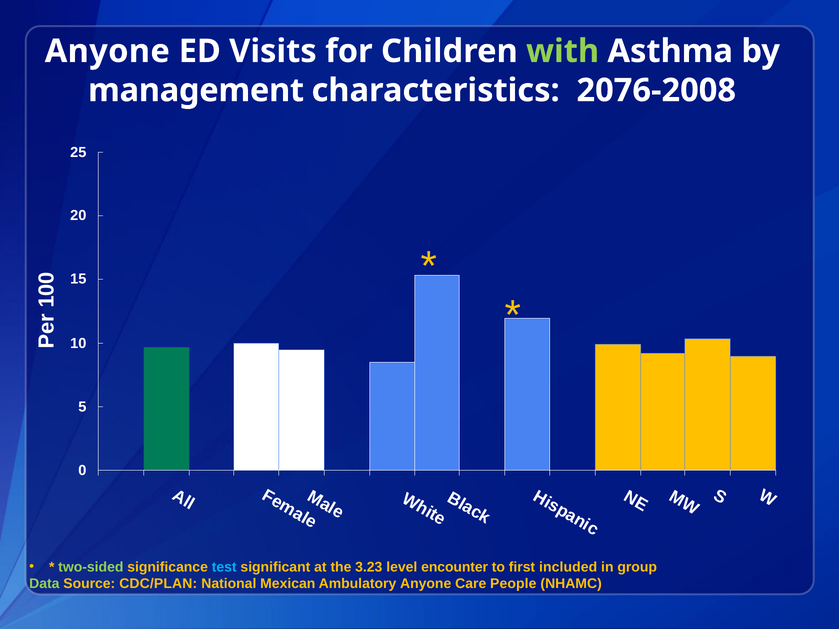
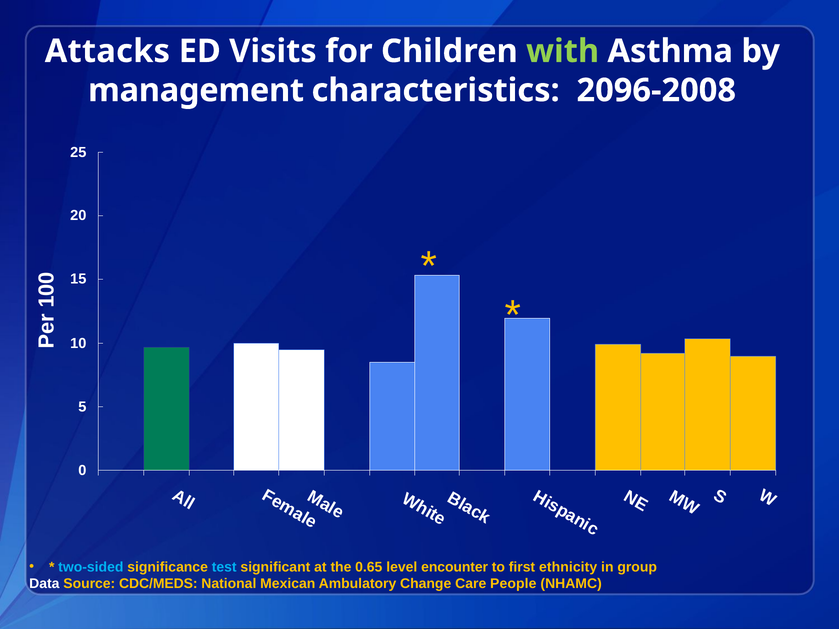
Anyone: Anyone -> Attacks (107, 51)
2076-2008: 2076-2008 -> 2096-2008 (656, 90)
two-sided colour: light green -> light blue (91, 567)
3.23: 3.23 -> 0.65 (369, 567)
included: included -> ethnicity (568, 567)
Data colour: light green -> white (44, 584)
CDC/PLAN: CDC/PLAN -> CDC/MEDS (158, 584)
Ambulatory Anyone: Anyone -> Change (426, 584)
